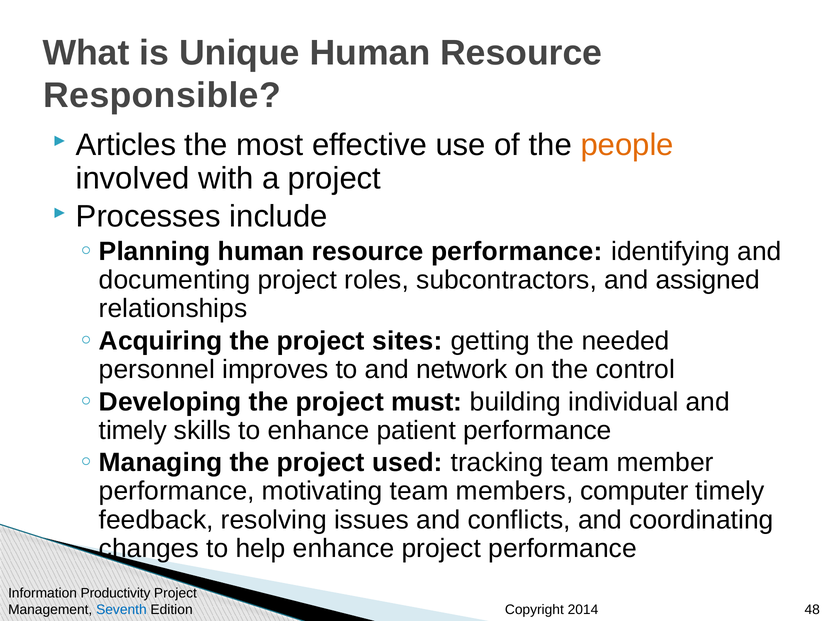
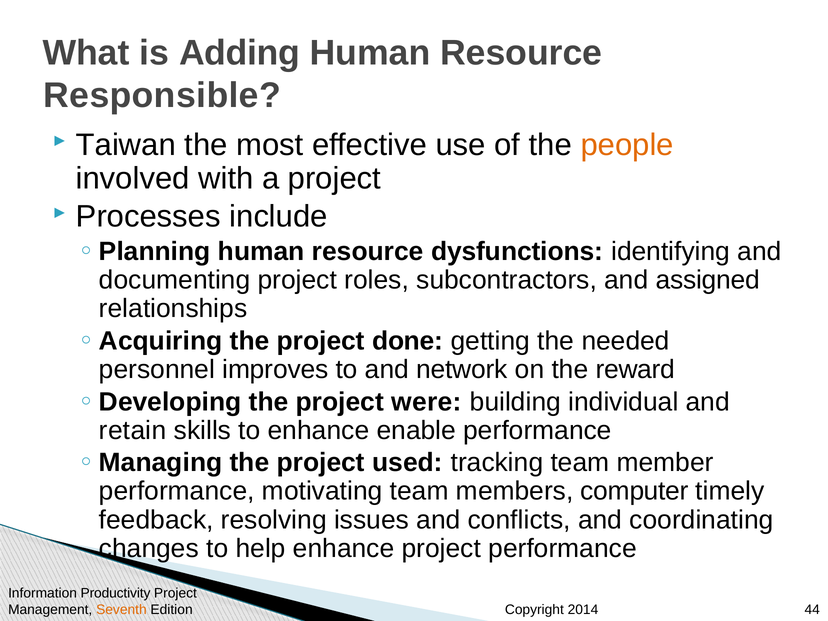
Unique: Unique -> Adding (240, 53)
Articles: Articles -> Taiwan (126, 145)
resource performance: performance -> dysfunctions (517, 252)
sites: sites -> done (408, 341)
control: control -> reward (635, 370)
must: must -> were (426, 402)
timely: timely -> retain (133, 430)
patient: patient -> enable (416, 430)
Seventh colour: blue -> orange (121, 610)
48: 48 -> 44 (812, 610)
